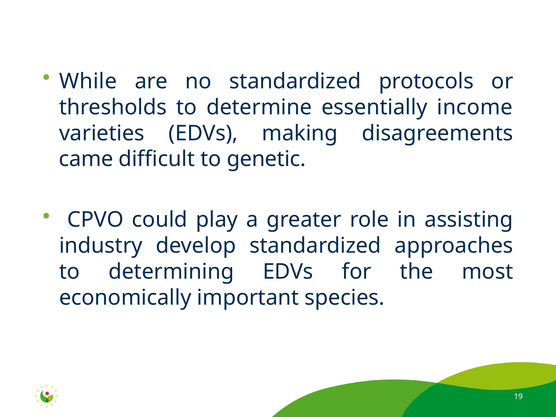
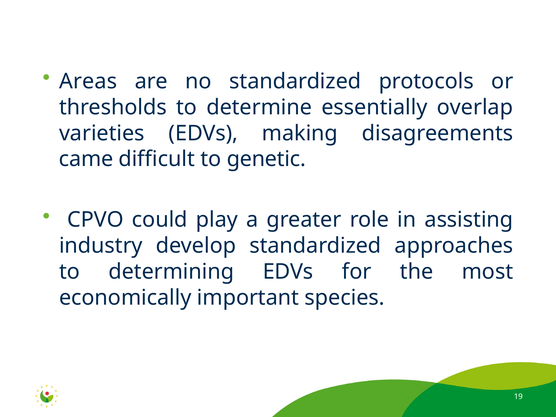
While: While -> Areas (88, 81)
income: income -> overlap (475, 107)
